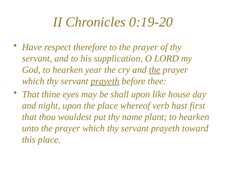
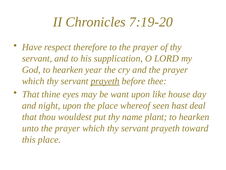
0:19-20: 0:19-20 -> 7:19-20 (151, 22)
the underline: present -> none (155, 70)
shall: shall -> want (120, 94)
verb: verb -> seen (161, 105)
first: first -> deal (198, 105)
